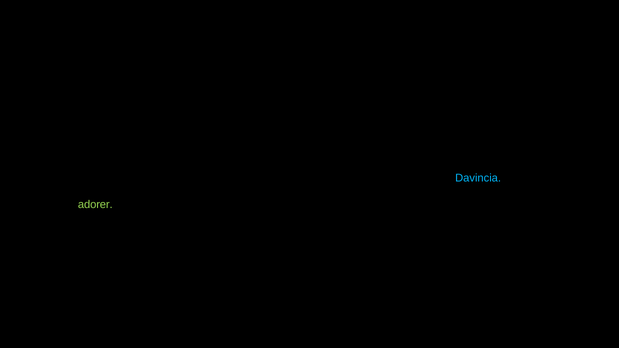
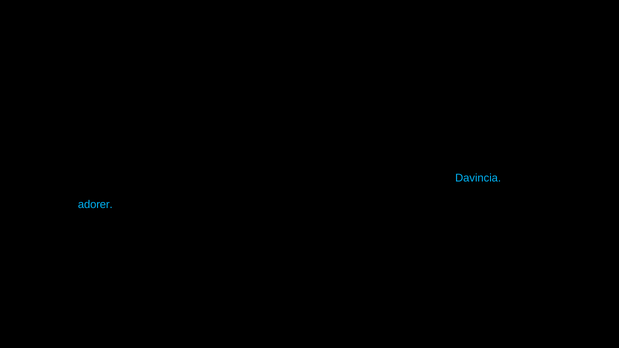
adorer colour: light green -> light blue (95, 205)
